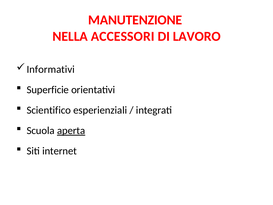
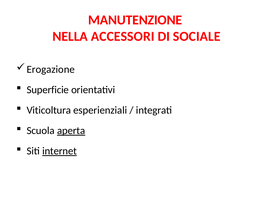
LAVORO: LAVORO -> SOCIALE (197, 36)
Informativi: Informativi -> Erogazione (51, 69)
Scientifico: Scientifico -> Viticoltura (49, 110)
internet underline: none -> present (60, 151)
